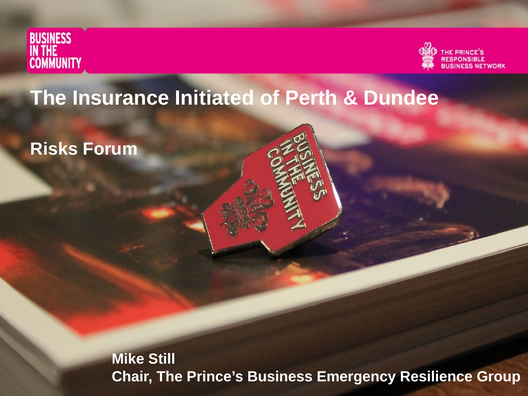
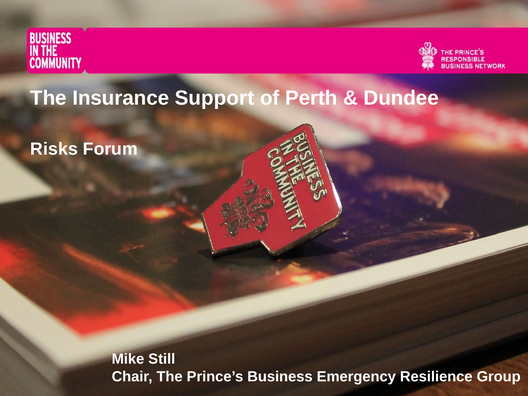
Initiated: Initiated -> Support (215, 98)
